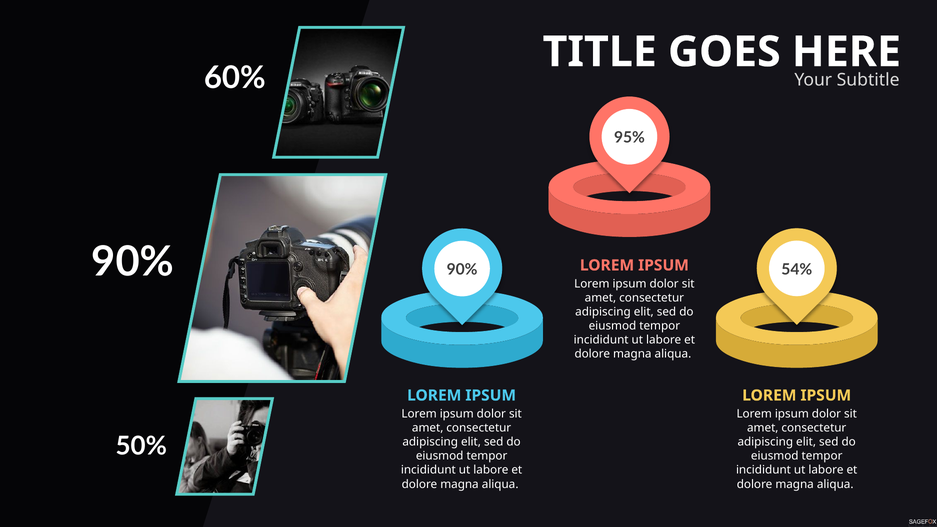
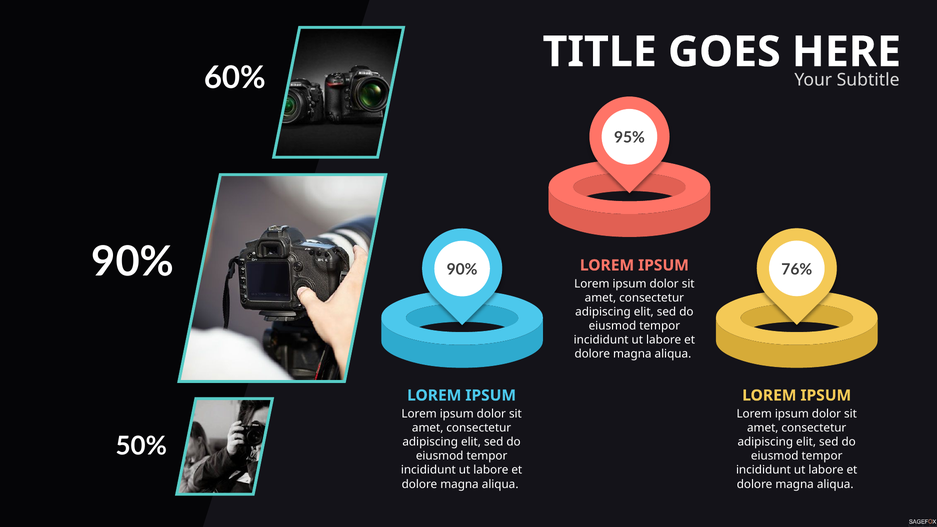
54%: 54% -> 76% (797, 270)
